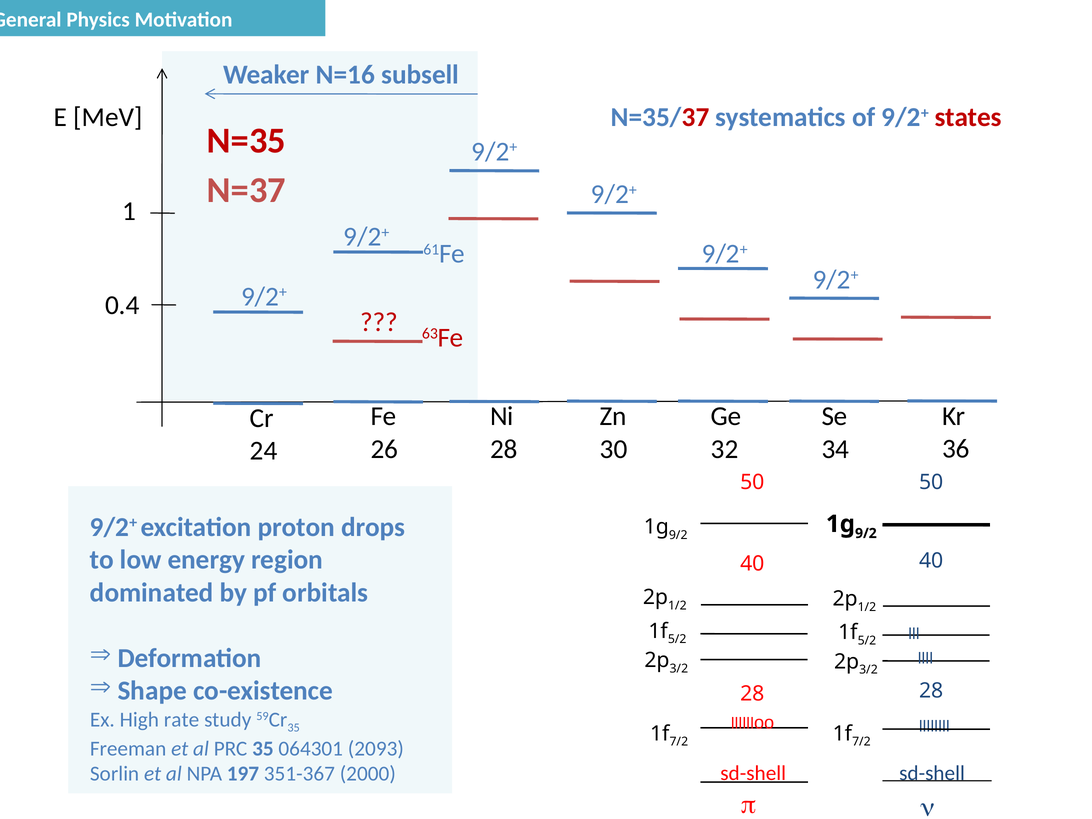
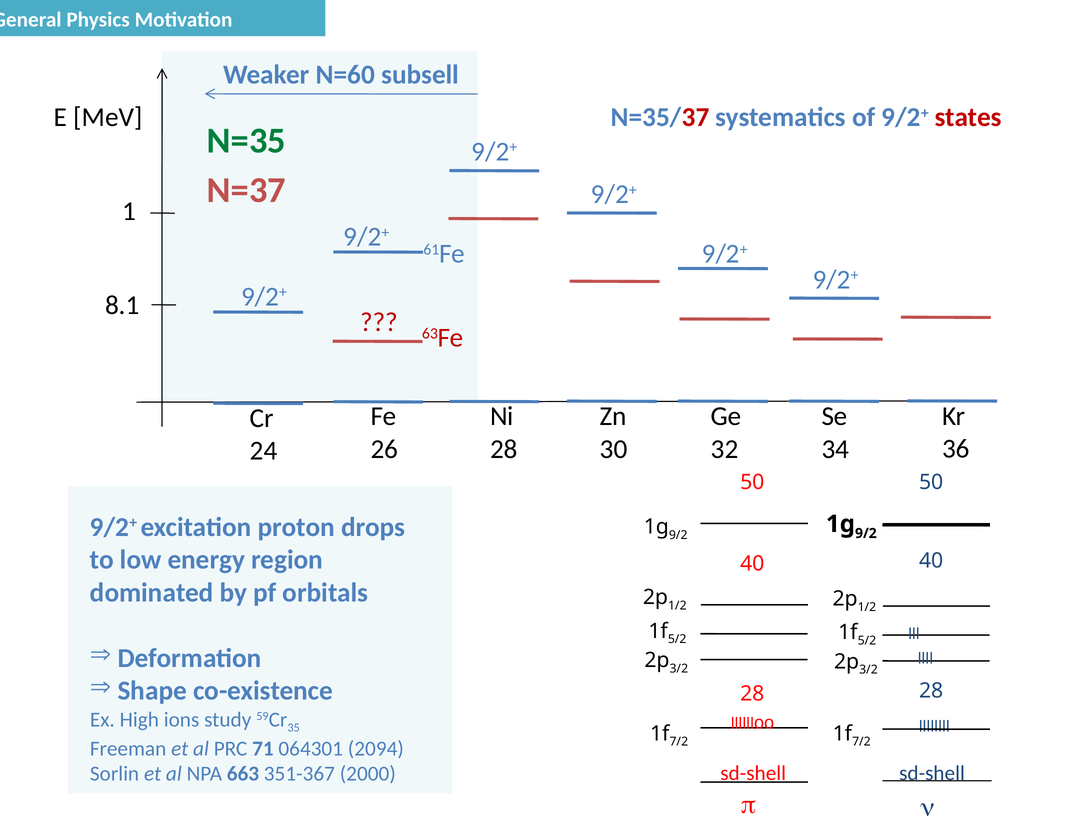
N=16: N=16 -> N=60 (345, 75)
N=35 colour: red -> green (246, 141)
0.4: 0.4 -> 8.1 (122, 305)
rate: rate -> ions (182, 720)
PRC 35: 35 -> 71 (263, 748)
2093: 2093 -> 2094 (376, 748)
197: 197 -> 663 (243, 774)
